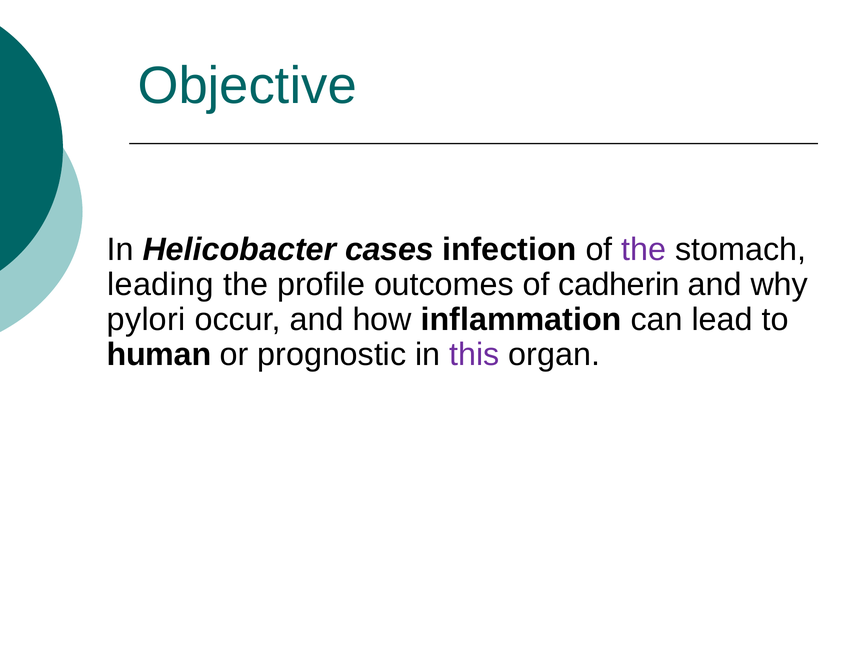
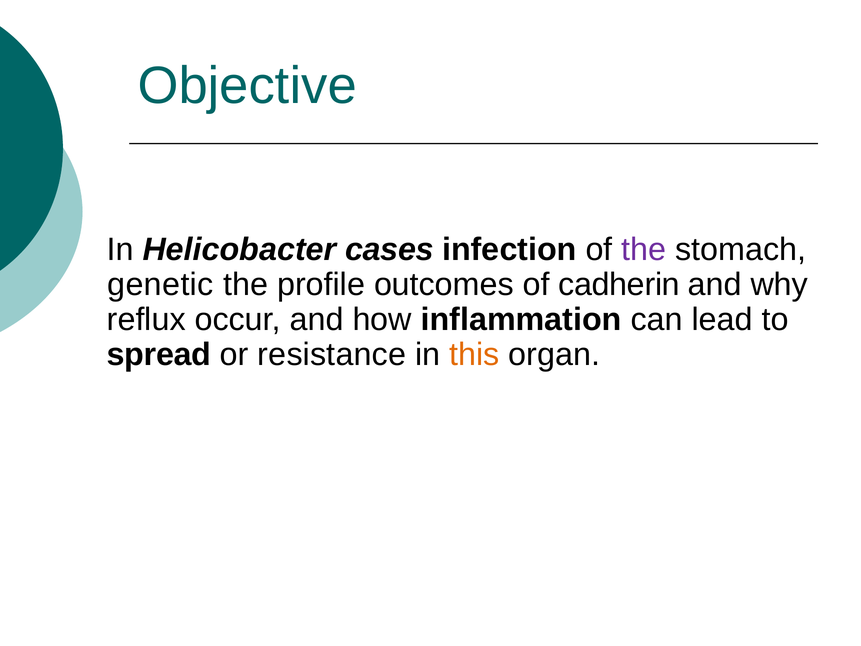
leading: leading -> genetic (160, 284)
pylori: pylori -> reflux (146, 319)
human: human -> spread (159, 354)
prognostic: prognostic -> resistance (332, 354)
this colour: purple -> orange (474, 354)
